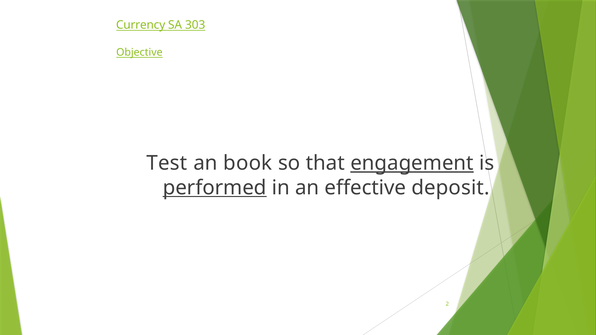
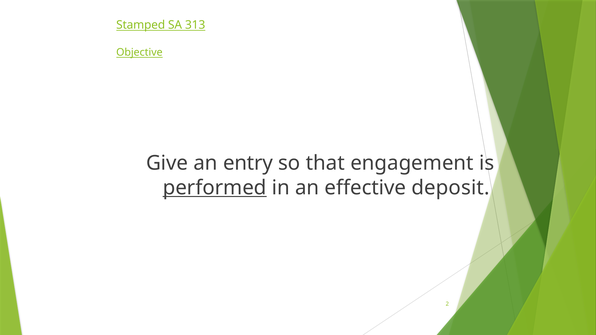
Currency: Currency -> Stamped (141, 25)
303: 303 -> 313 (195, 25)
Test: Test -> Give (167, 163)
book: book -> entry (248, 163)
engagement underline: present -> none (412, 163)
